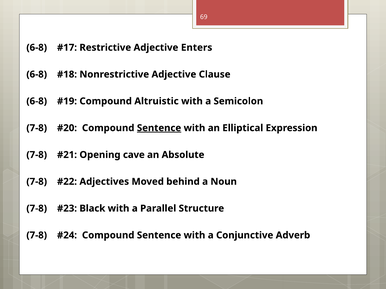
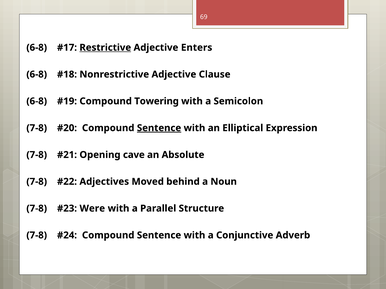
Restrictive underline: none -> present (105, 48)
Altruistic: Altruistic -> Towering (157, 101)
Black: Black -> Were (92, 209)
